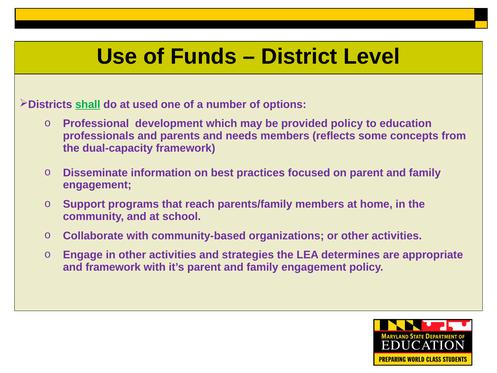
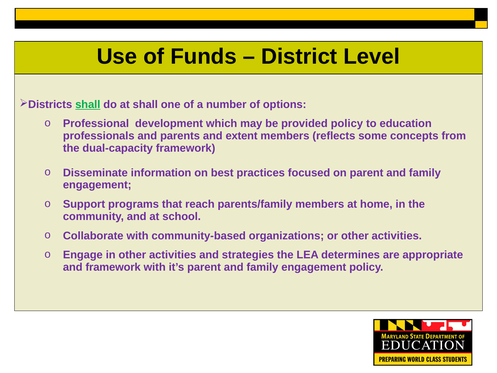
at used: used -> shall (145, 104)
needs: needs -> extent (242, 136)
